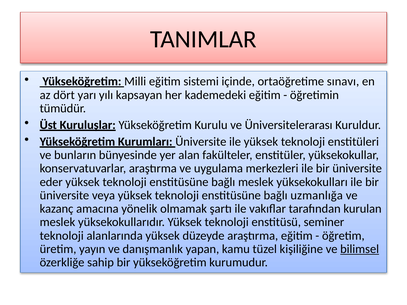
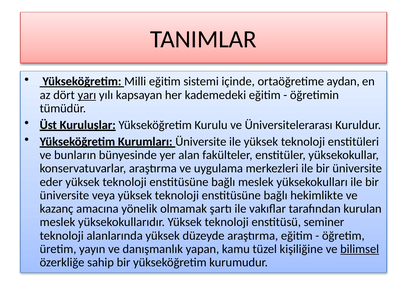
sınavı: sınavı -> aydan (343, 82)
yarı underline: none -> present (87, 95)
uzmanlığa: uzmanlığa -> hekimlikte (317, 196)
